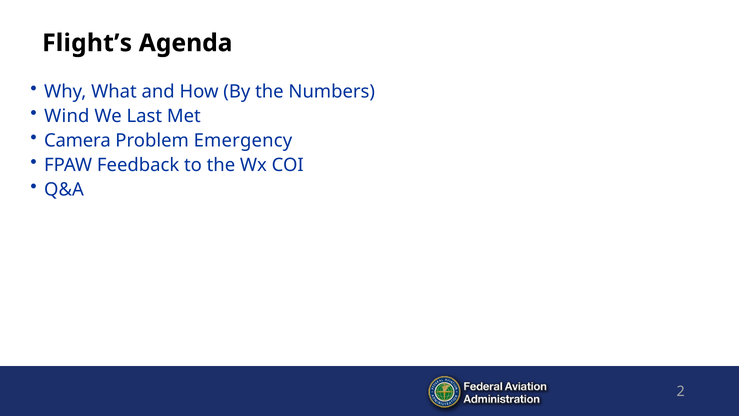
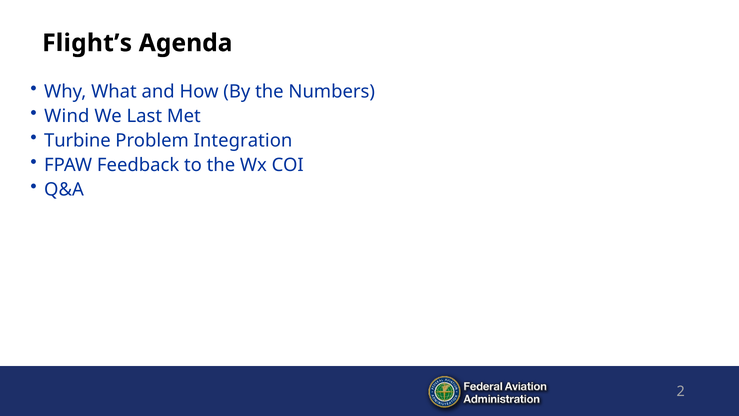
Camera: Camera -> Turbine (77, 140)
Emergency: Emergency -> Integration (243, 140)
